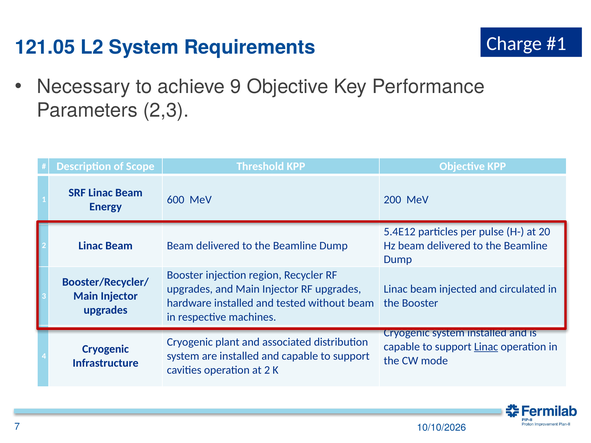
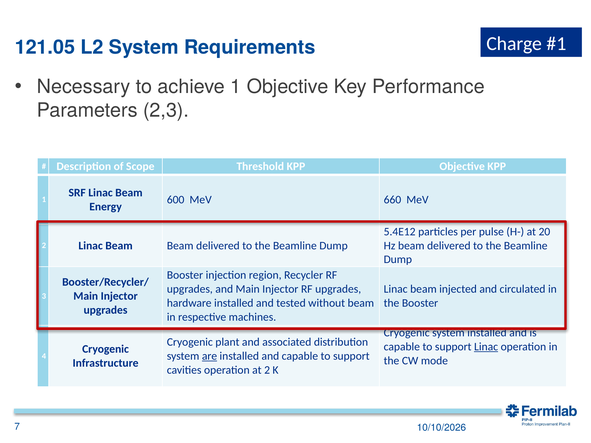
achieve 9: 9 -> 1 (236, 87)
200: 200 -> 660 (392, 200)
are underline: none -> present (210, 356)
